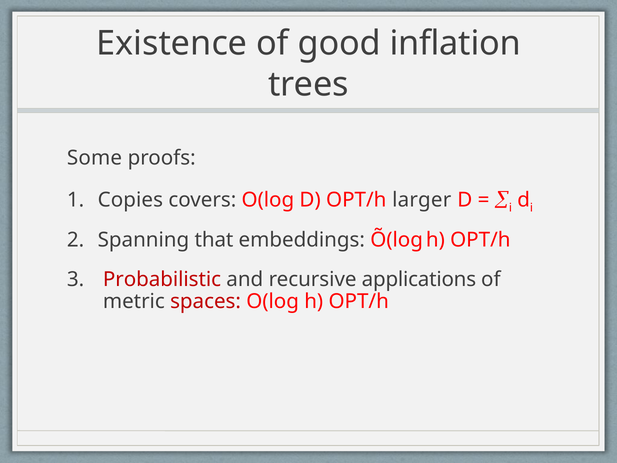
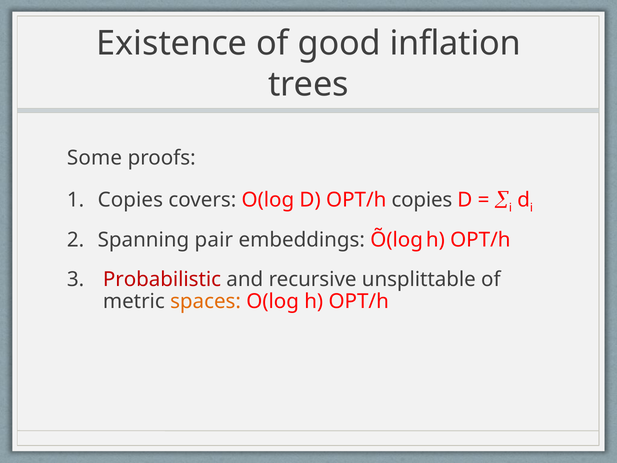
OPT/h larger: larger -> copies (422, 200)
that: that -> pair (214, 240)
applications: applications -> unsplittable (419, 279)
spaces colour: red -> orange (206, 301)
